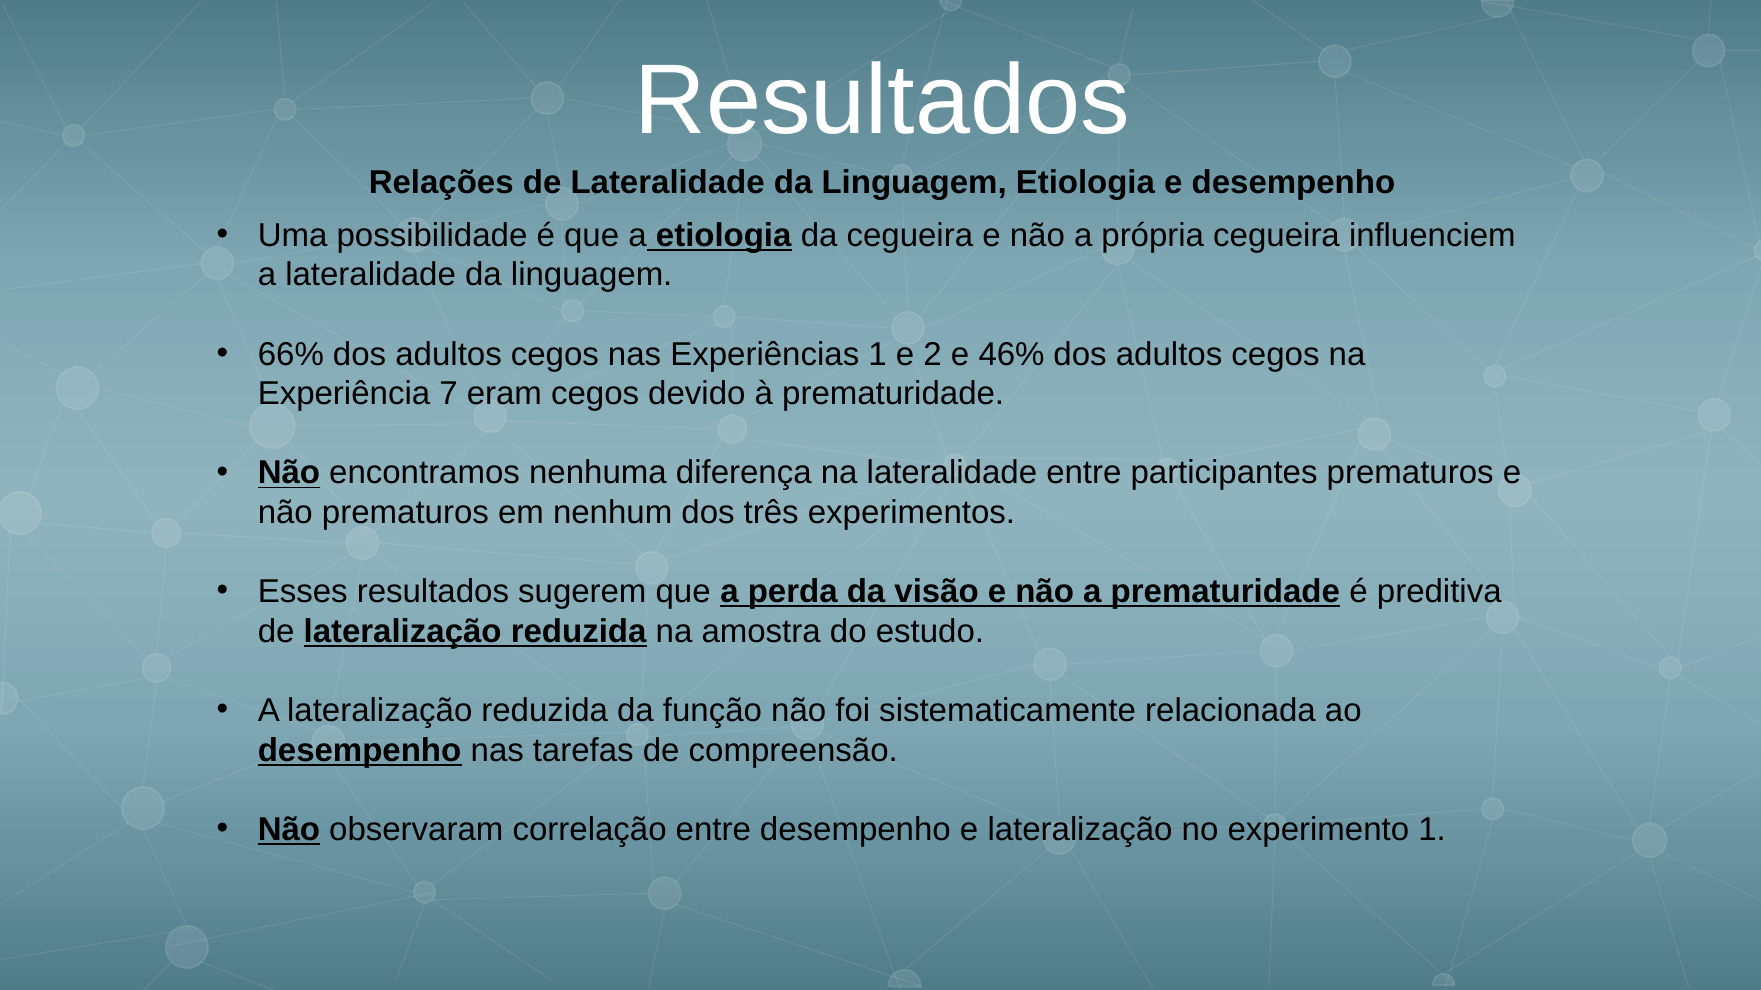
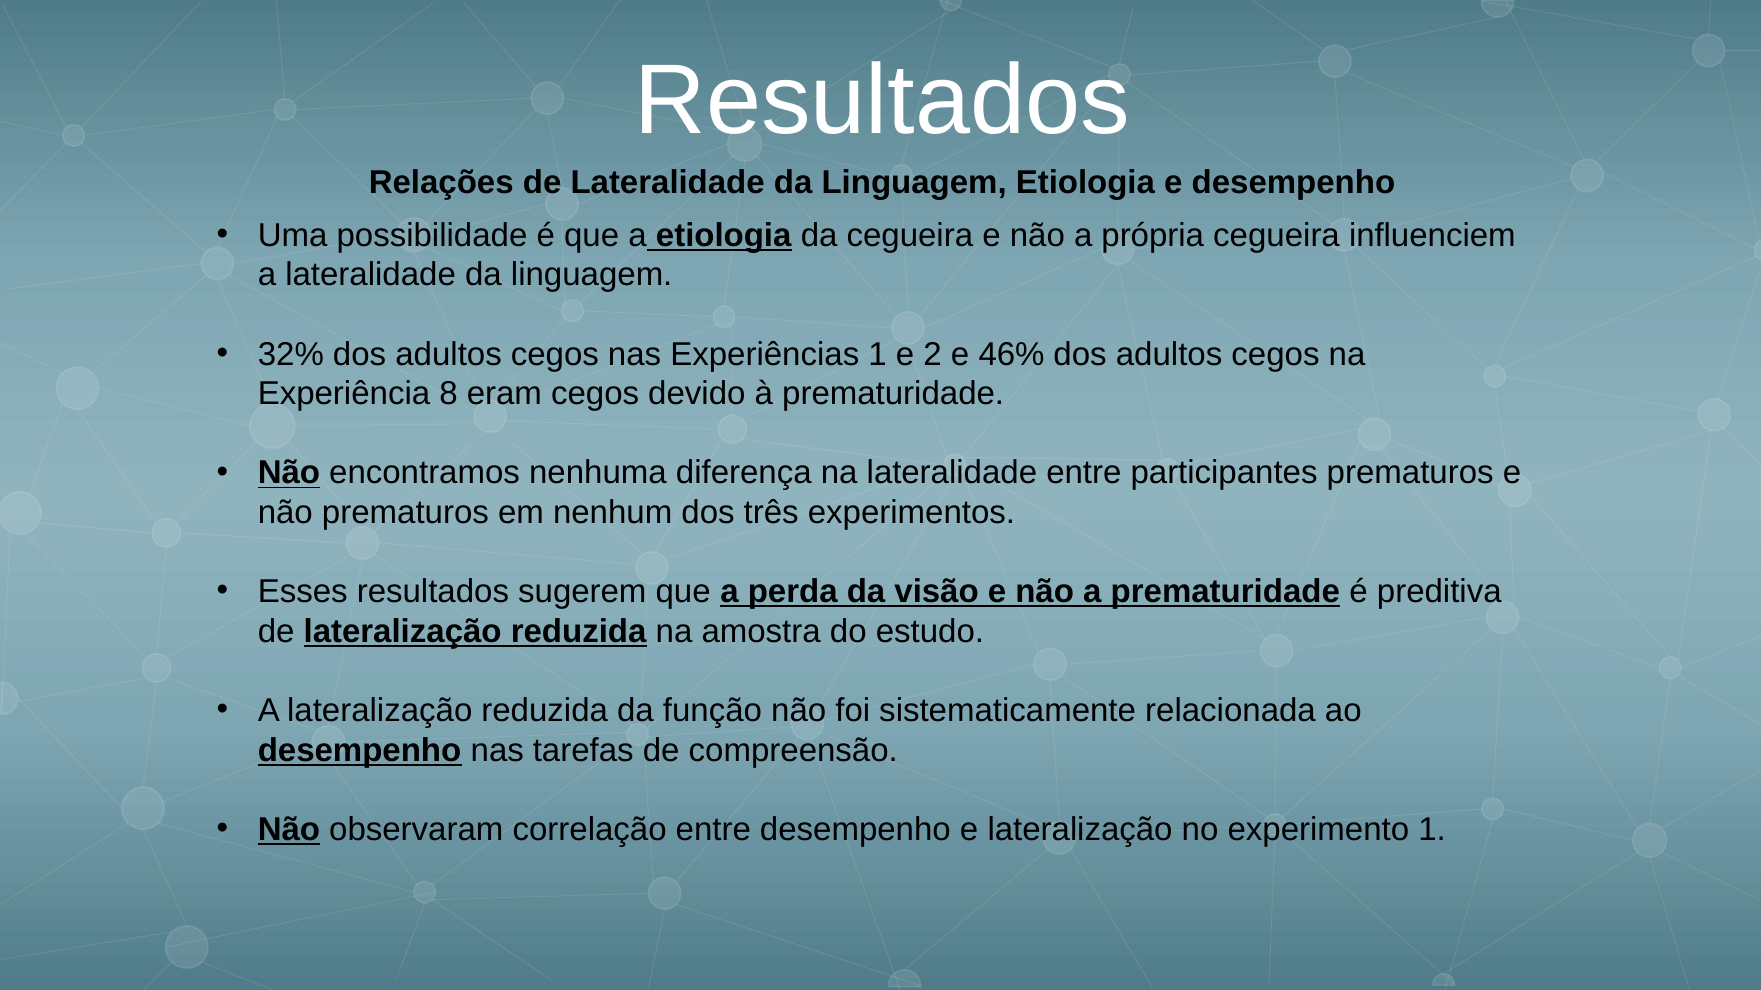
66%: 66% -> 32% (291, 354)
7: 7 -> 8 (449, 394)
